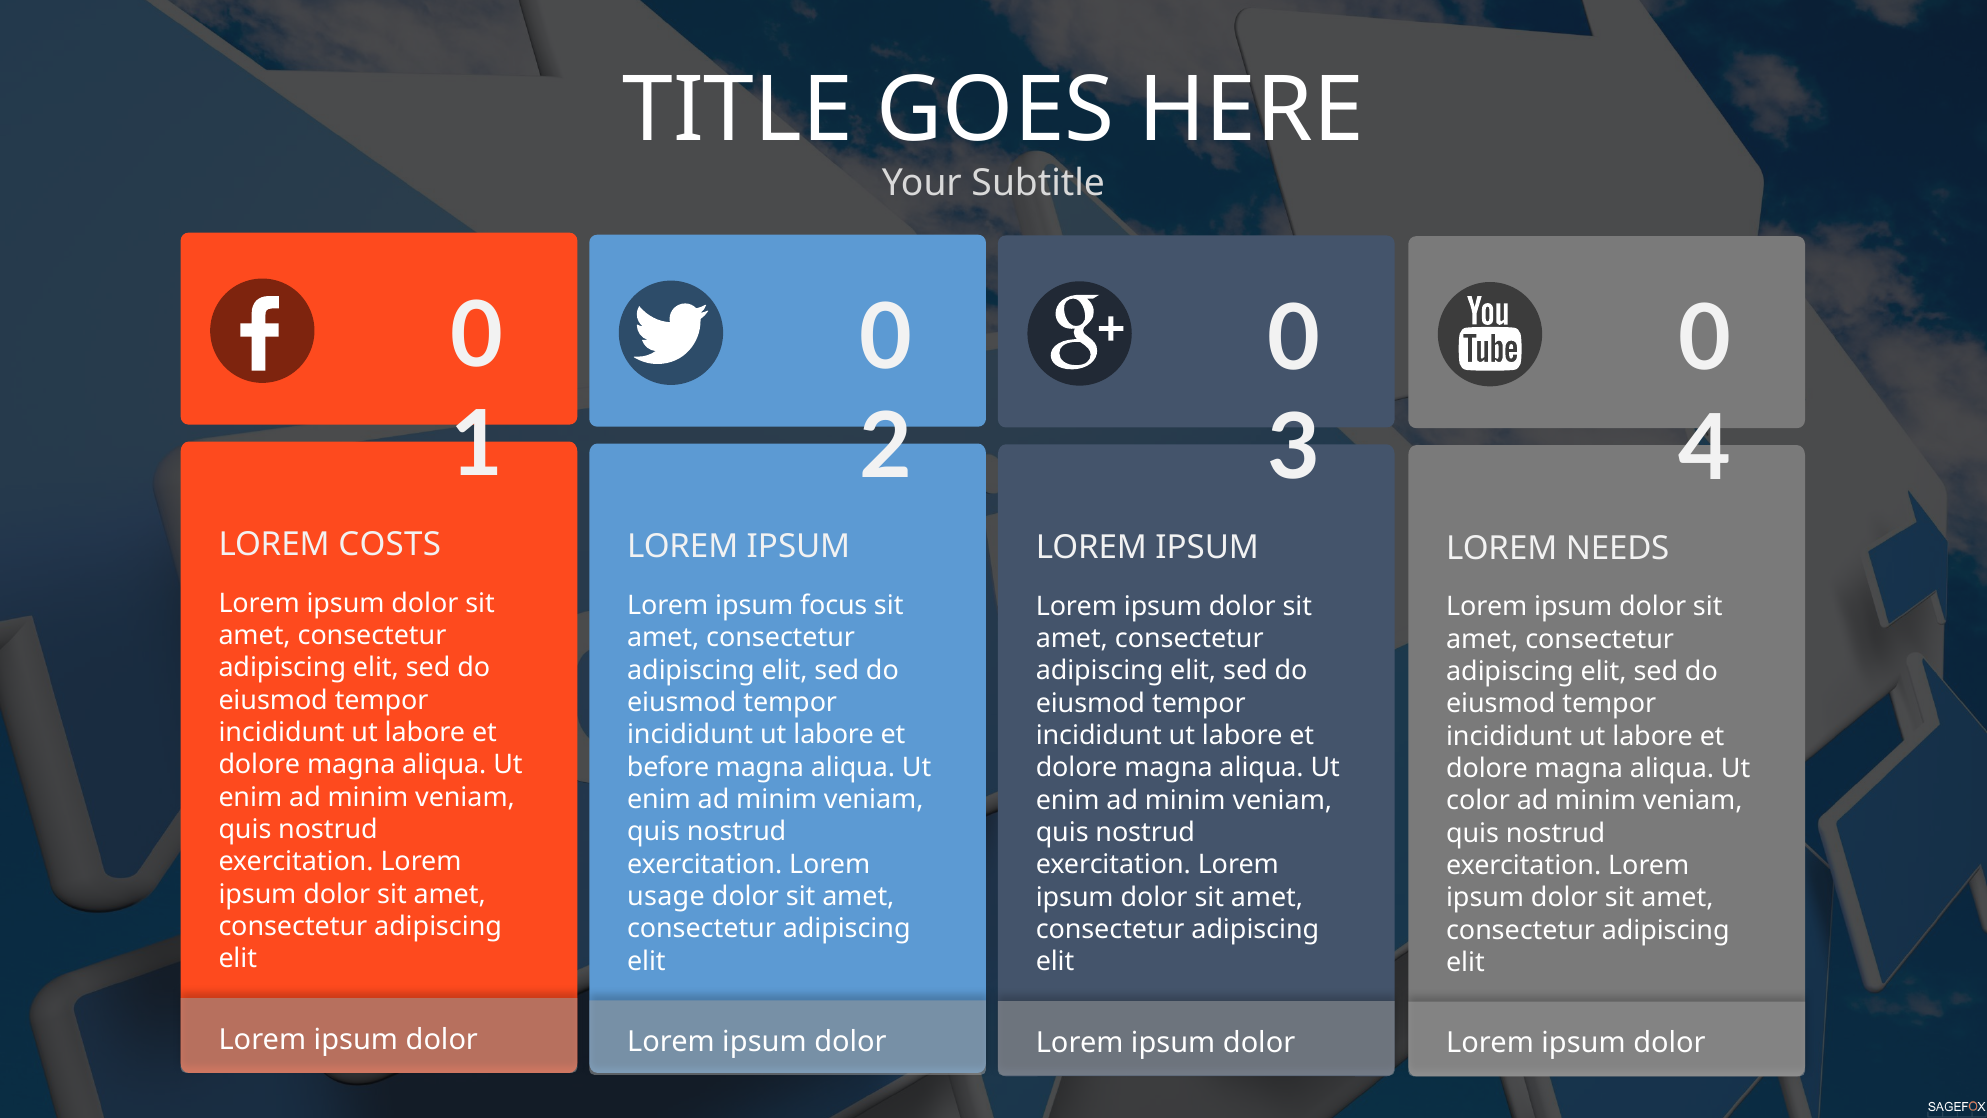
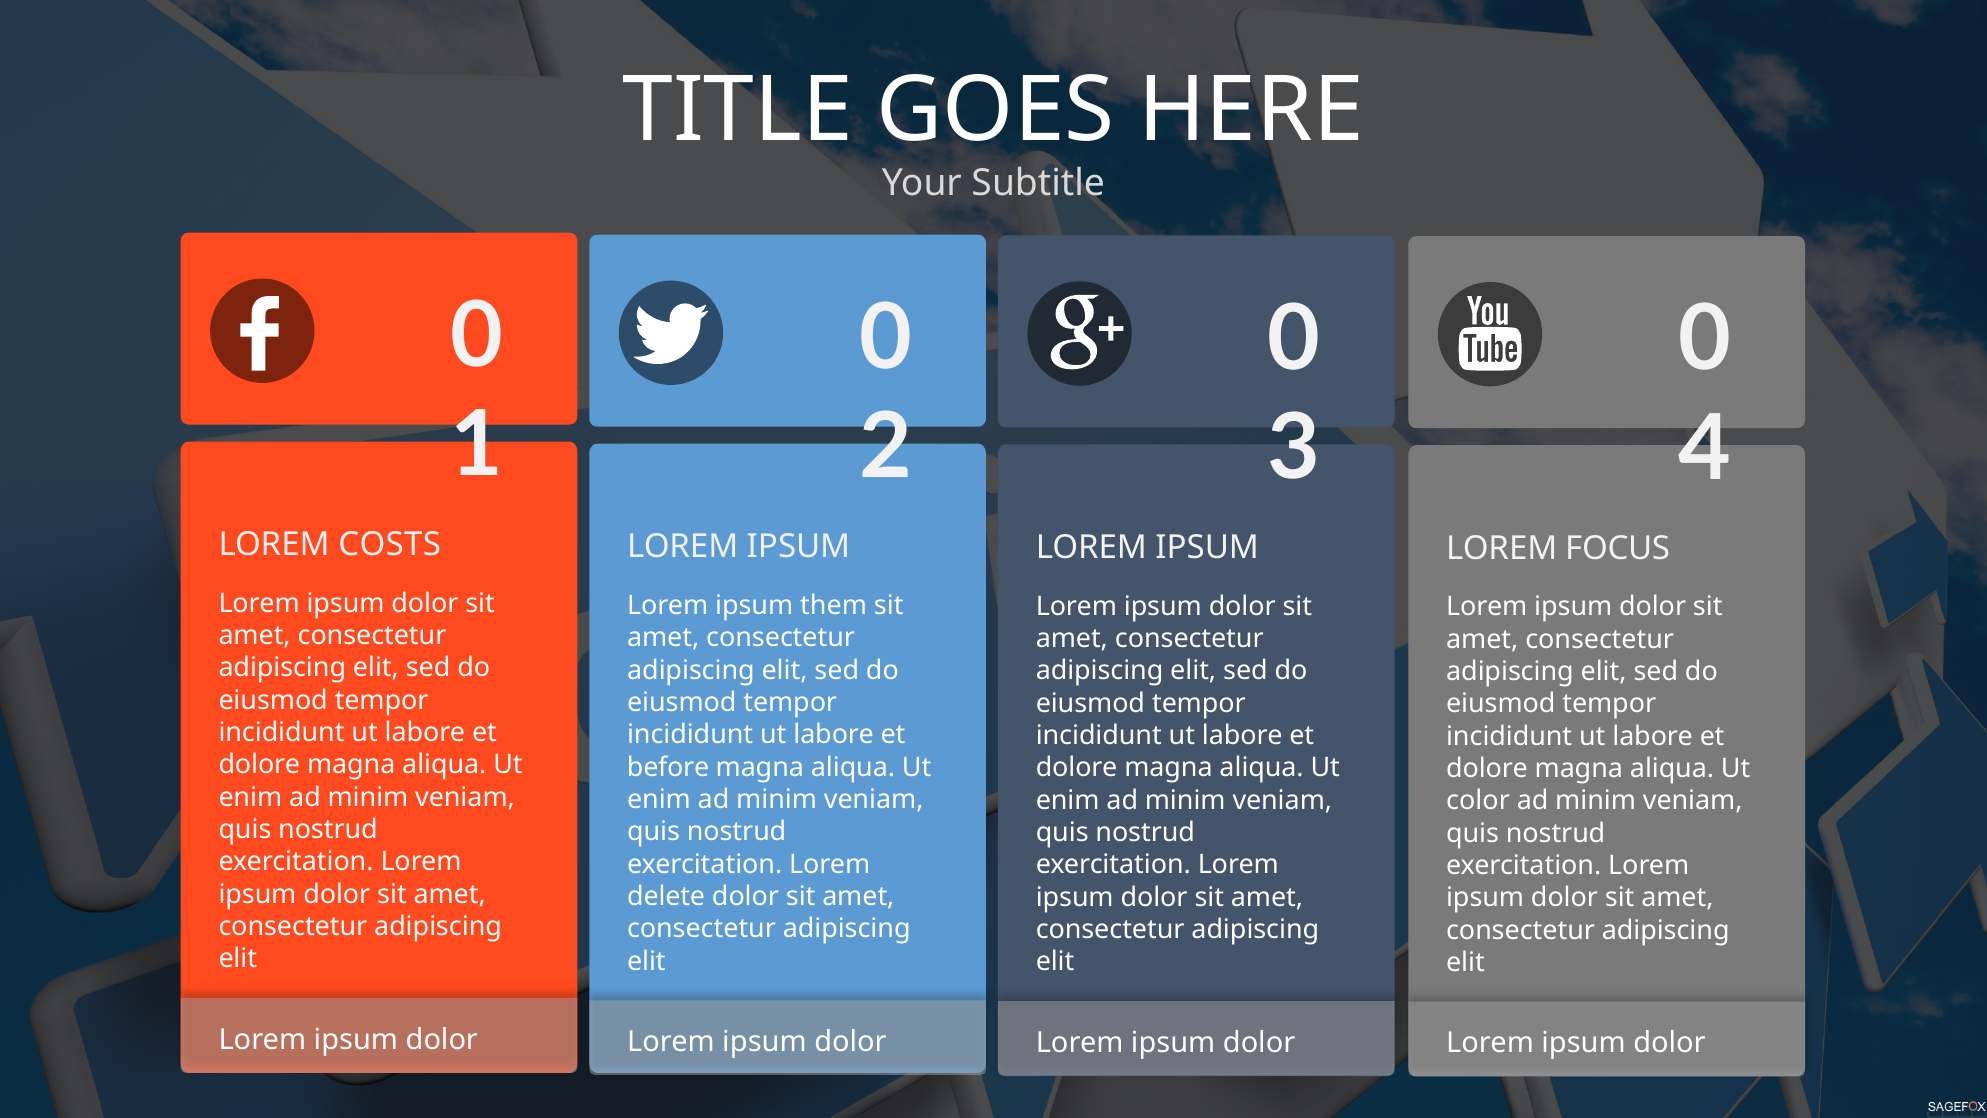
NEEDS: NEEDS -> FOCUS (1618, 548)
focus: focus -> them (834, 605)
usage: usage -> delete (666, 896)
